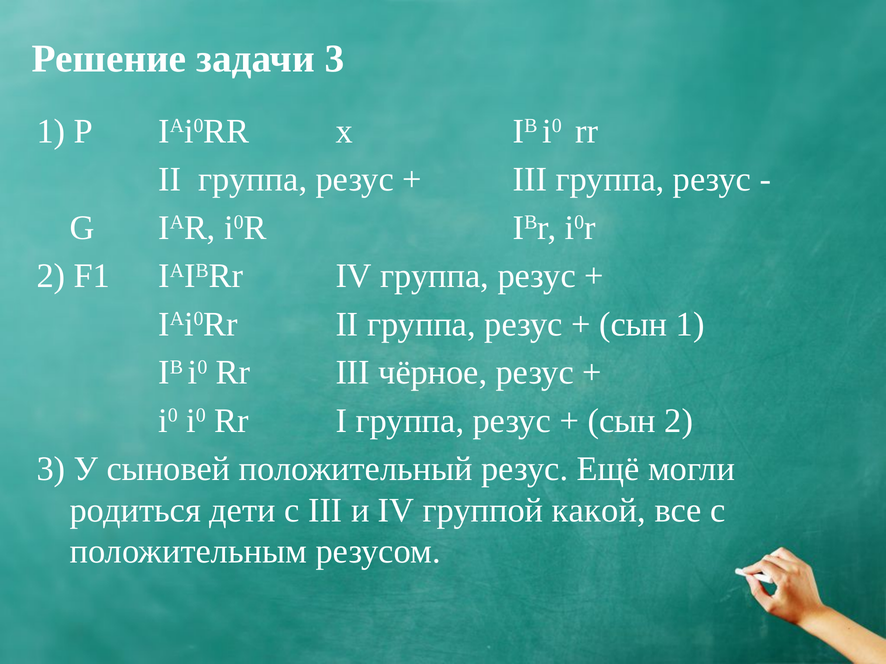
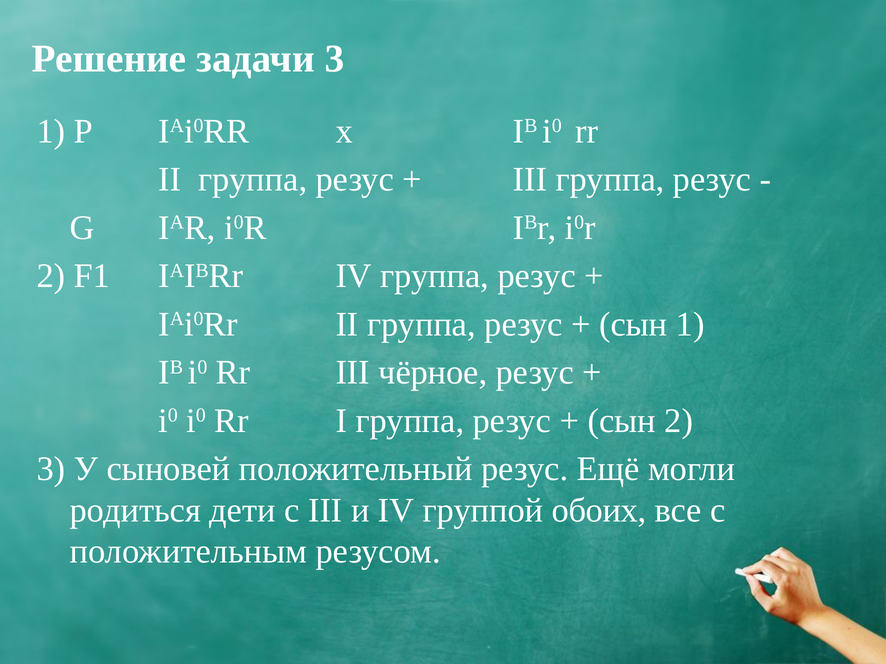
какой: какой -> обоих (599, 511)
